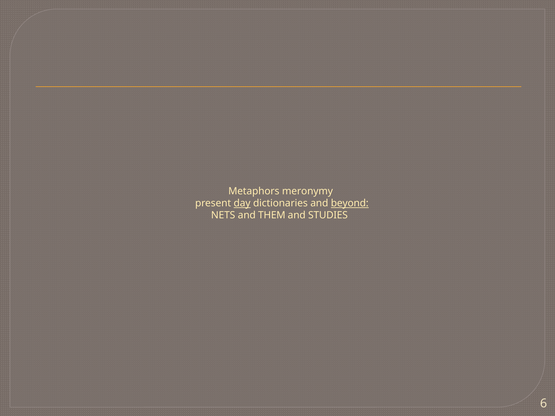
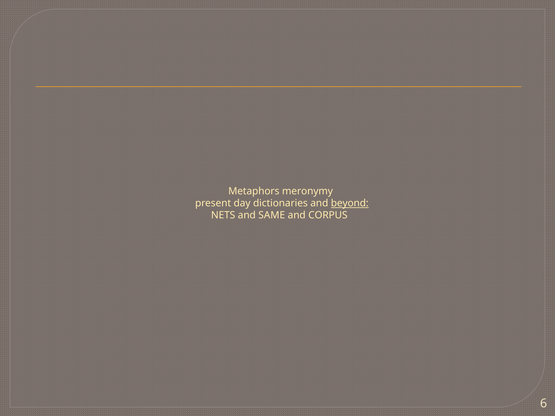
day underline: present -> none (242, 203)
THEM: THEM -> SAME (272, 215)
STUDIES: STUDIES -> CORPUS (328, 215)
